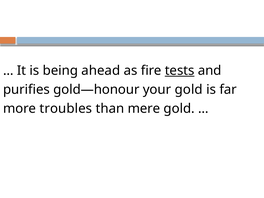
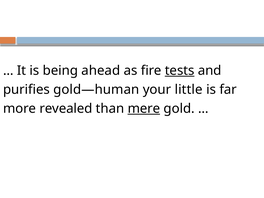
gold—honour: gold—honour -> gold—human (96, 89)
your gold: gold -> little (189, 89)
troubles: troubles -> revealed (66, 108)
mere underline: none -> present (144, 108)
